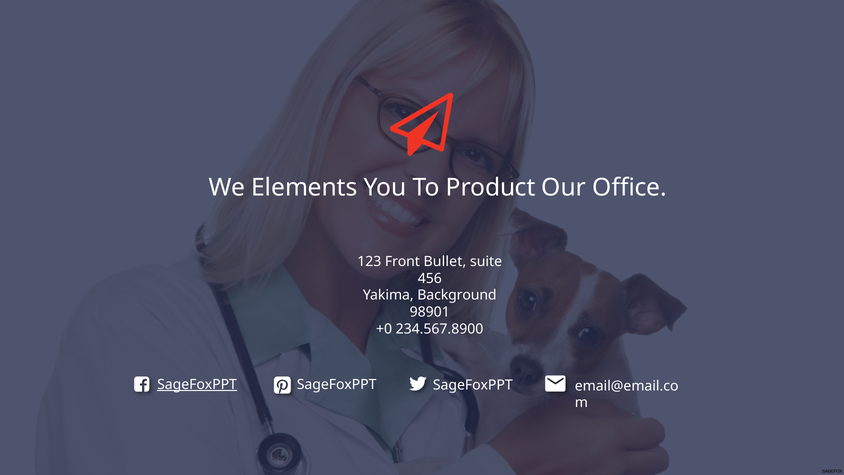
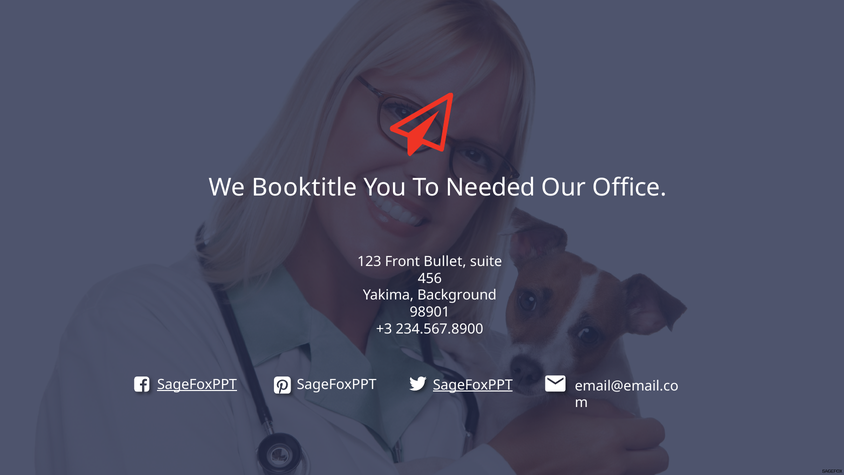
Elements: Elements -> Booktitle (304, 188)
Product: Product -> Needed (491, 188)
+0: +0 -> +3 (384, 329)
SageFoxPPT underline: none -> present (473, 385)
